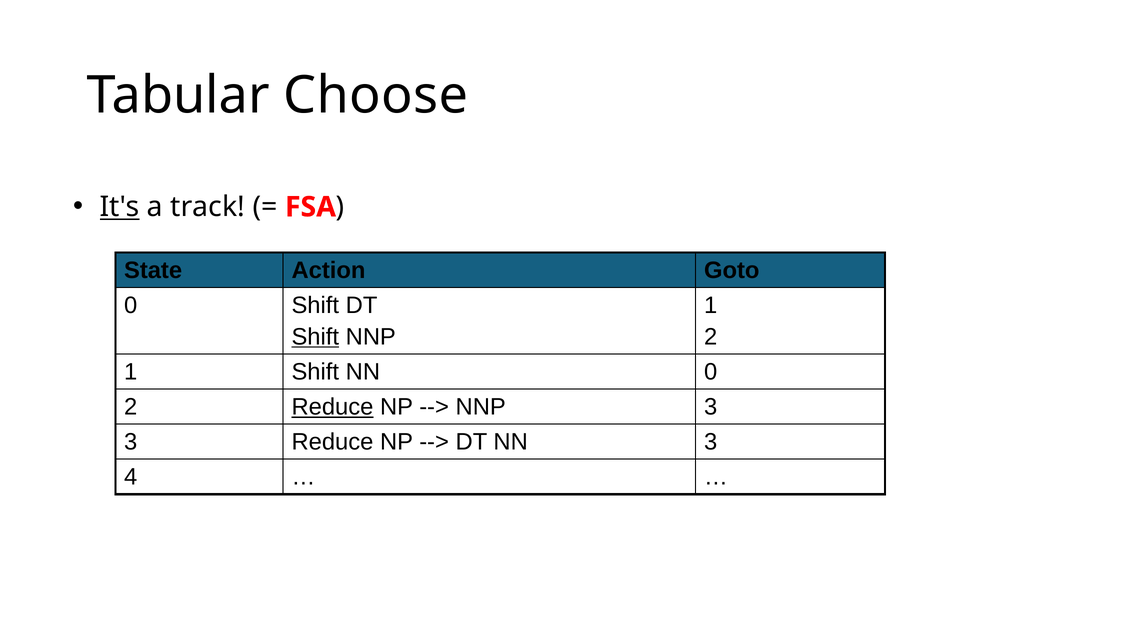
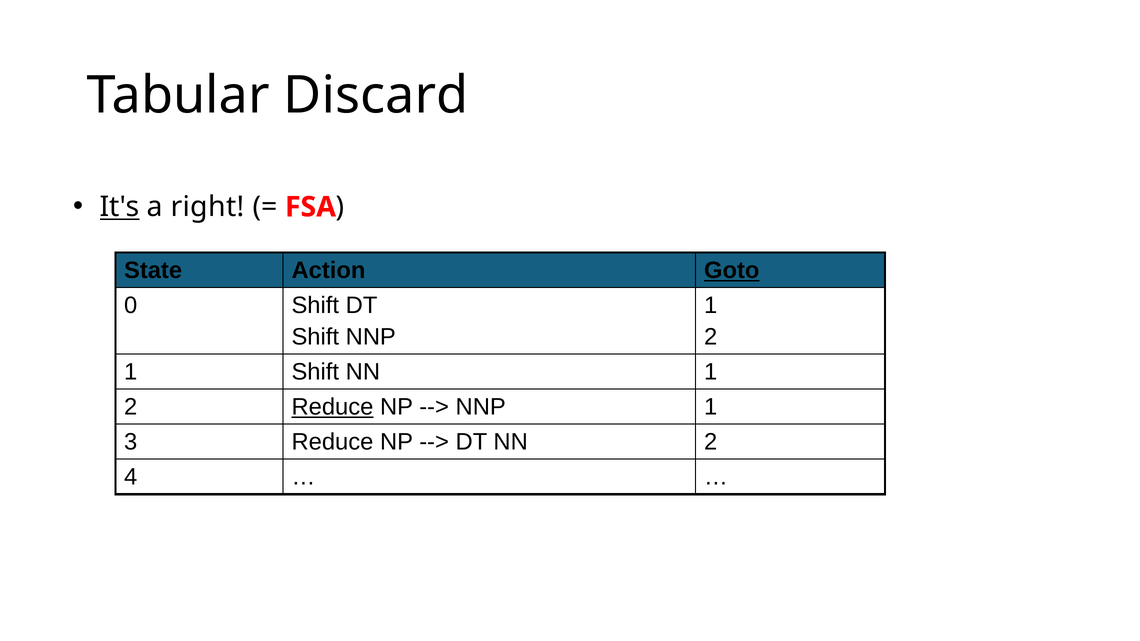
Choose: Choose -> Discard (376, 96)
track: track -> right (208, 207)
Goto underline: none -> present (732, 271)
Shift underline: present -> none (315, 337)
NN 0: 0 -> 1 (711, 372)
3: 3 -> 1 (711, 407)
NN 3: 3 -> 2 (711, 442)
